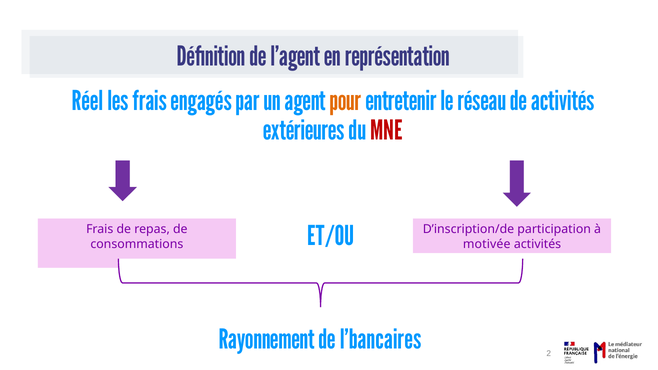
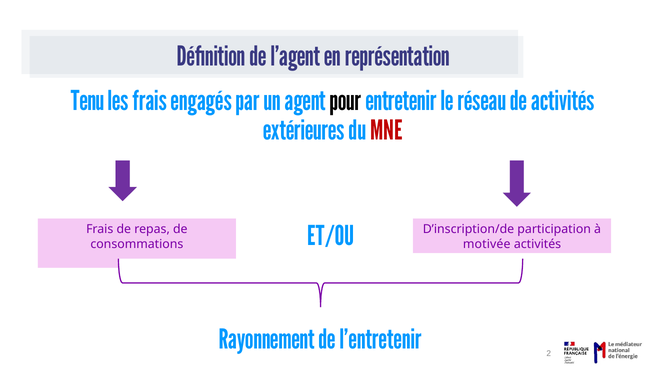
Réel: Réel -> Tenu (88, 101)
pour colour: orange -> black (346, 101)
l’bancaires: l’bancaires -> l’entretenir (381, 340)
